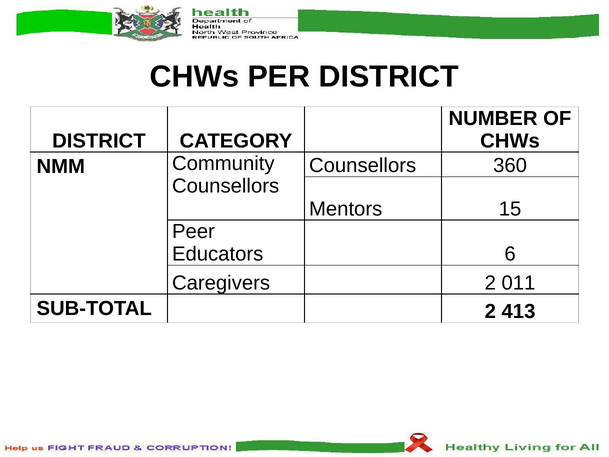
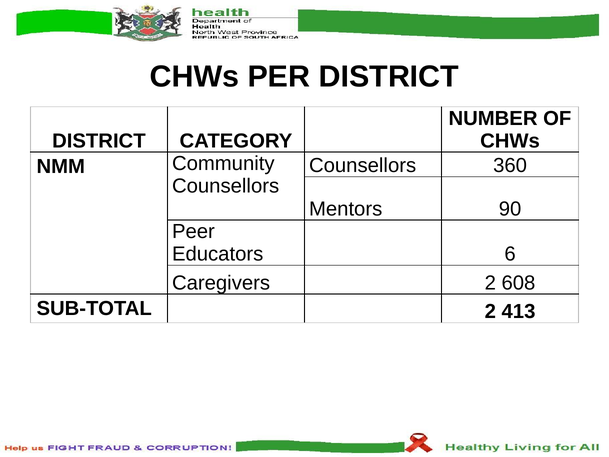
15: 15 -> 90 (510, 209)
011: 011 -> 608 (518, 283)
